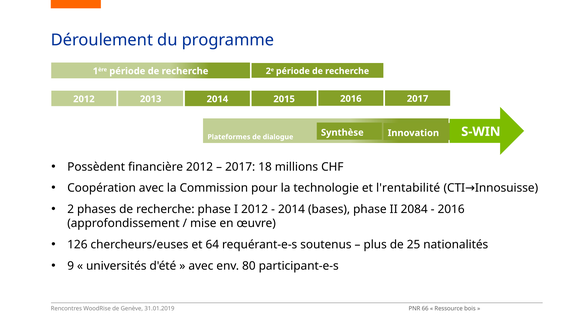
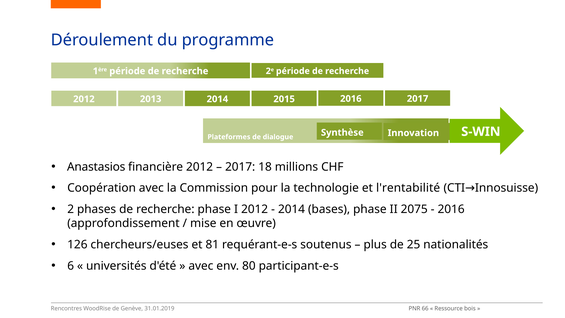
Possèdent: Possèdent -> Anastasios (96, 167)
2084: 2084 -> 2075 (414, 209)
64: 64 -> 81 (212, 244)
9: 9 -> 6 (71, 266)
